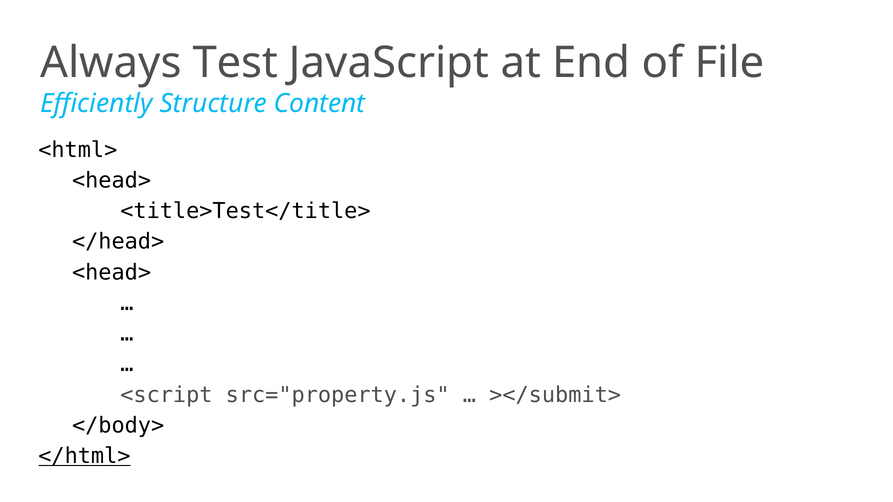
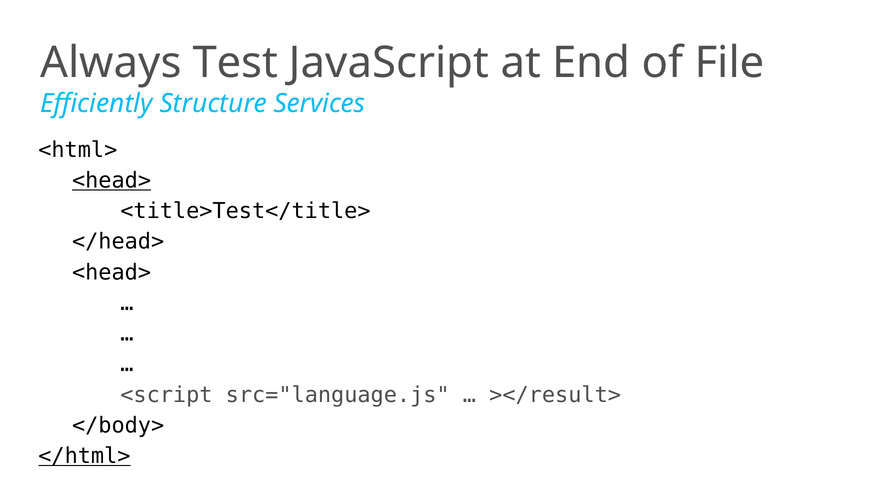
Content: Content -> Services (320, 104)
<head> underline: none -> present (112, 181)
src="property.js: src="property.js -> src="language.js (338, 395)
></submit>: ></submit> -> ></result> (555, 395)
